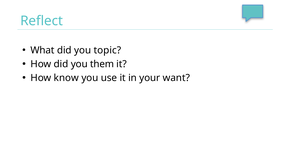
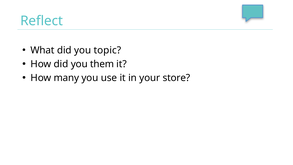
know: know -> many (66, 78)
want: want -> store (176, 78)
